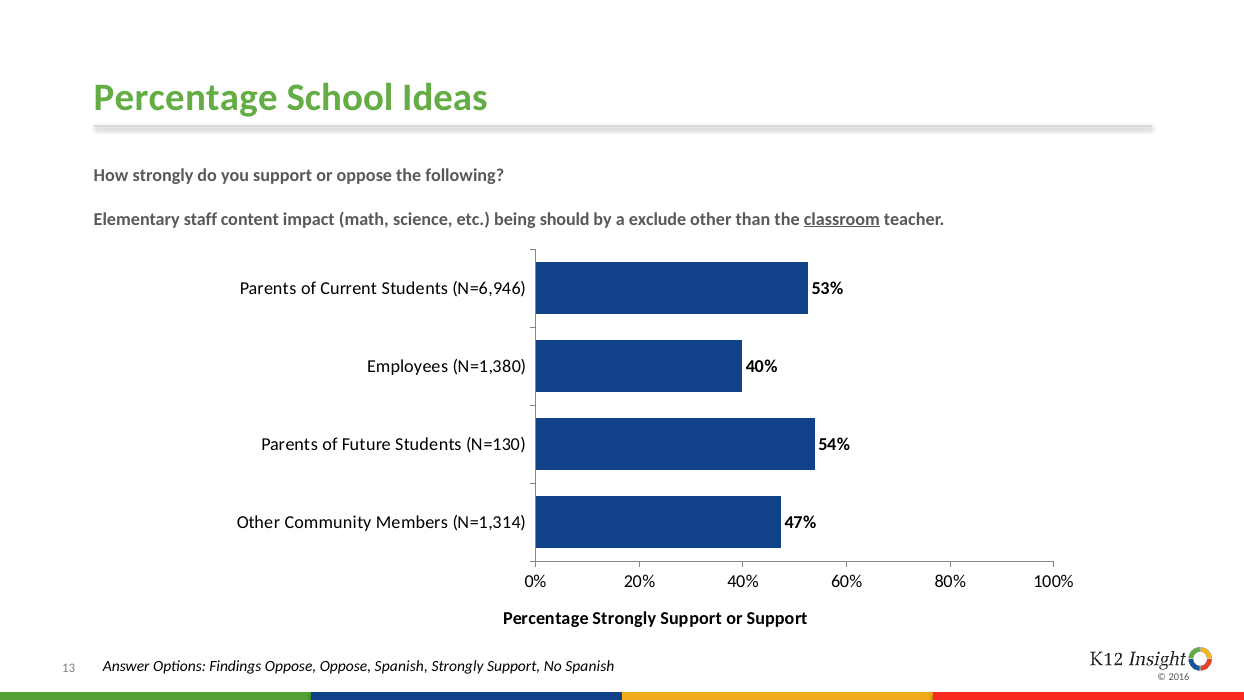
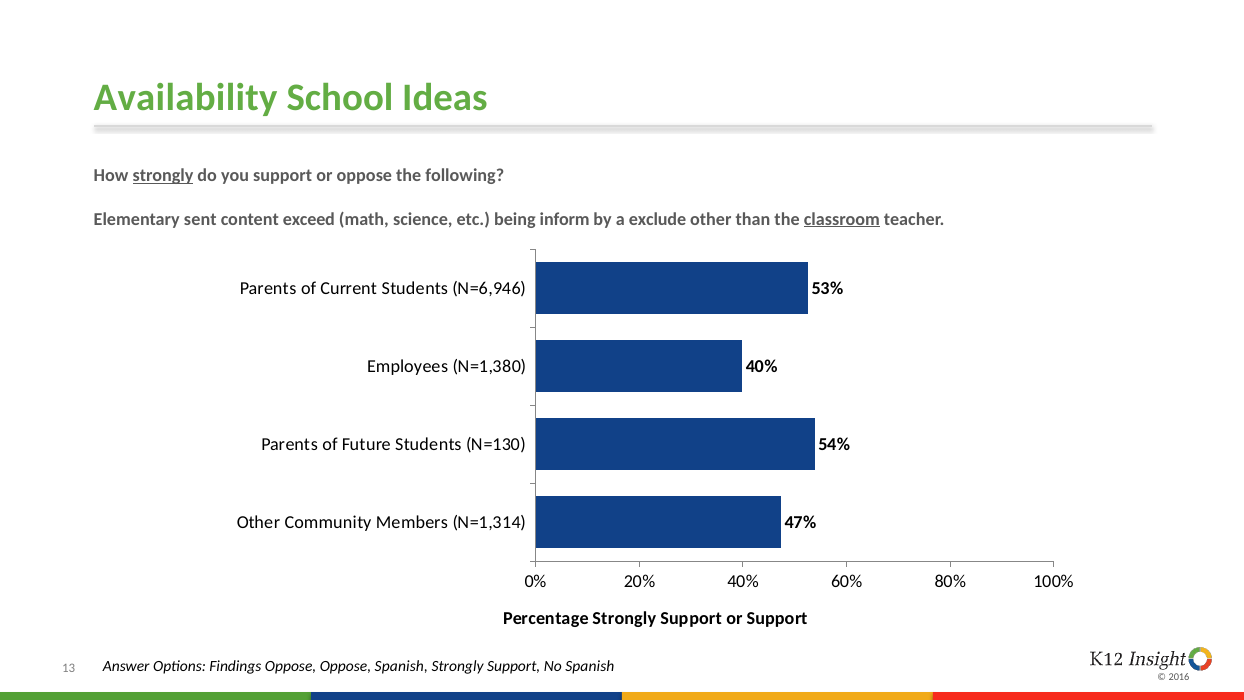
Percentage: Percentage -> Availability (186, 97)
strongly underline: none -> present (163, 175)
staff: staff -> sent (200, 219)
impact: impact -> exceed (309, 219)
should: should -> inform (565, 219)
